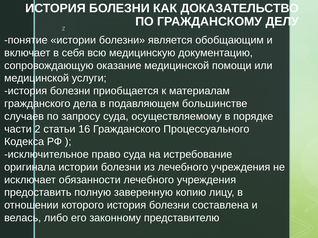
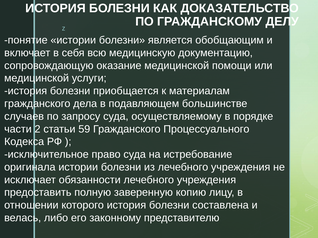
16: 16 -> 59 (84, 129)
